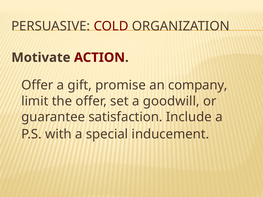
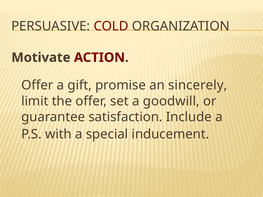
company: company -> sincerely (198, 85)
